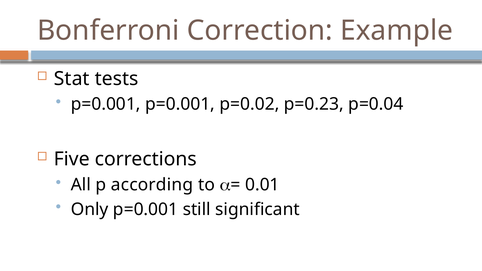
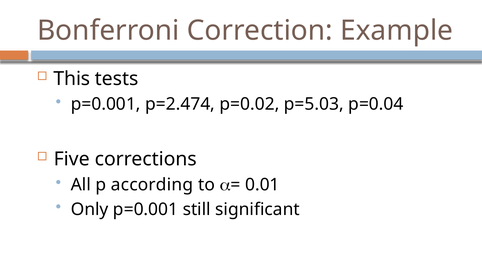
Stat: Stat -> This (72, 79)
p=0.001 p=0.001: p=0.001 -> p=2.474 (180, 104)
p=0.23: p=0.23 -> p=5.03 (314, 104)
